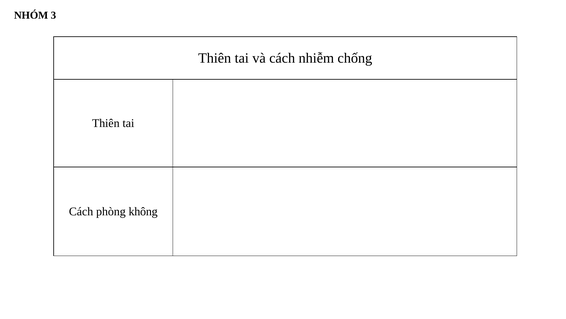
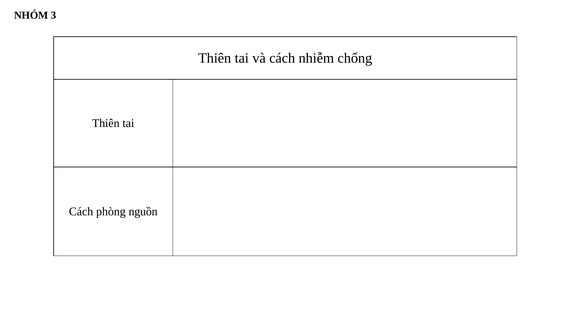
không: không -> nguồn (143, 211)
